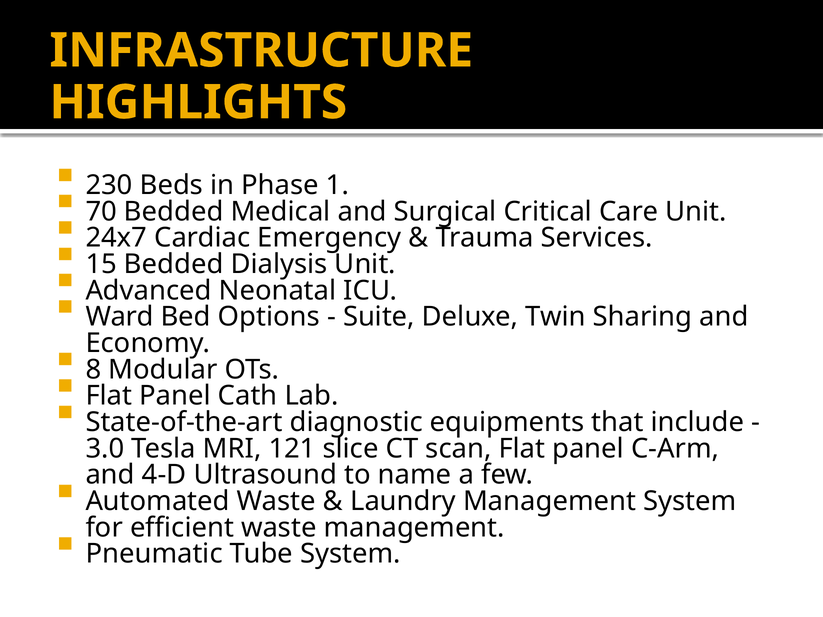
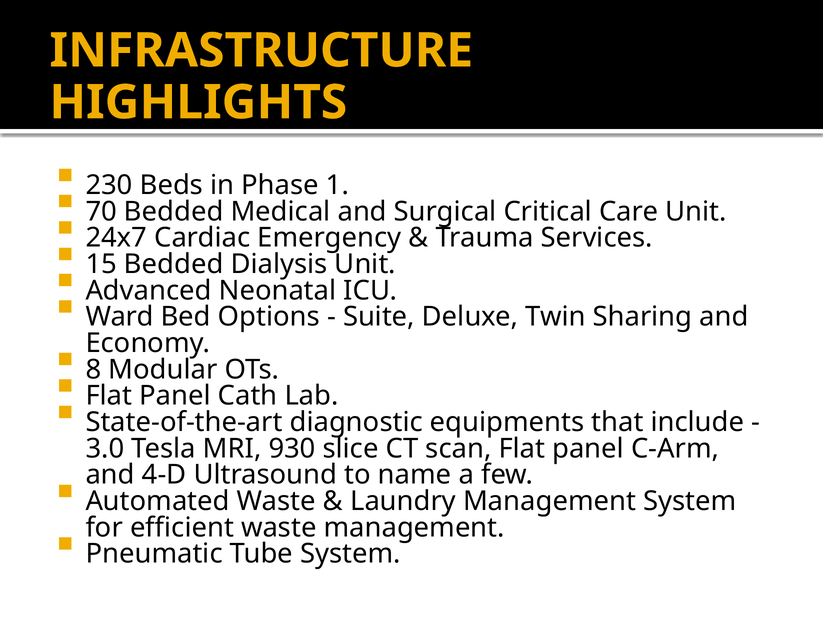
121: 121 -> 930 (292, 449)
